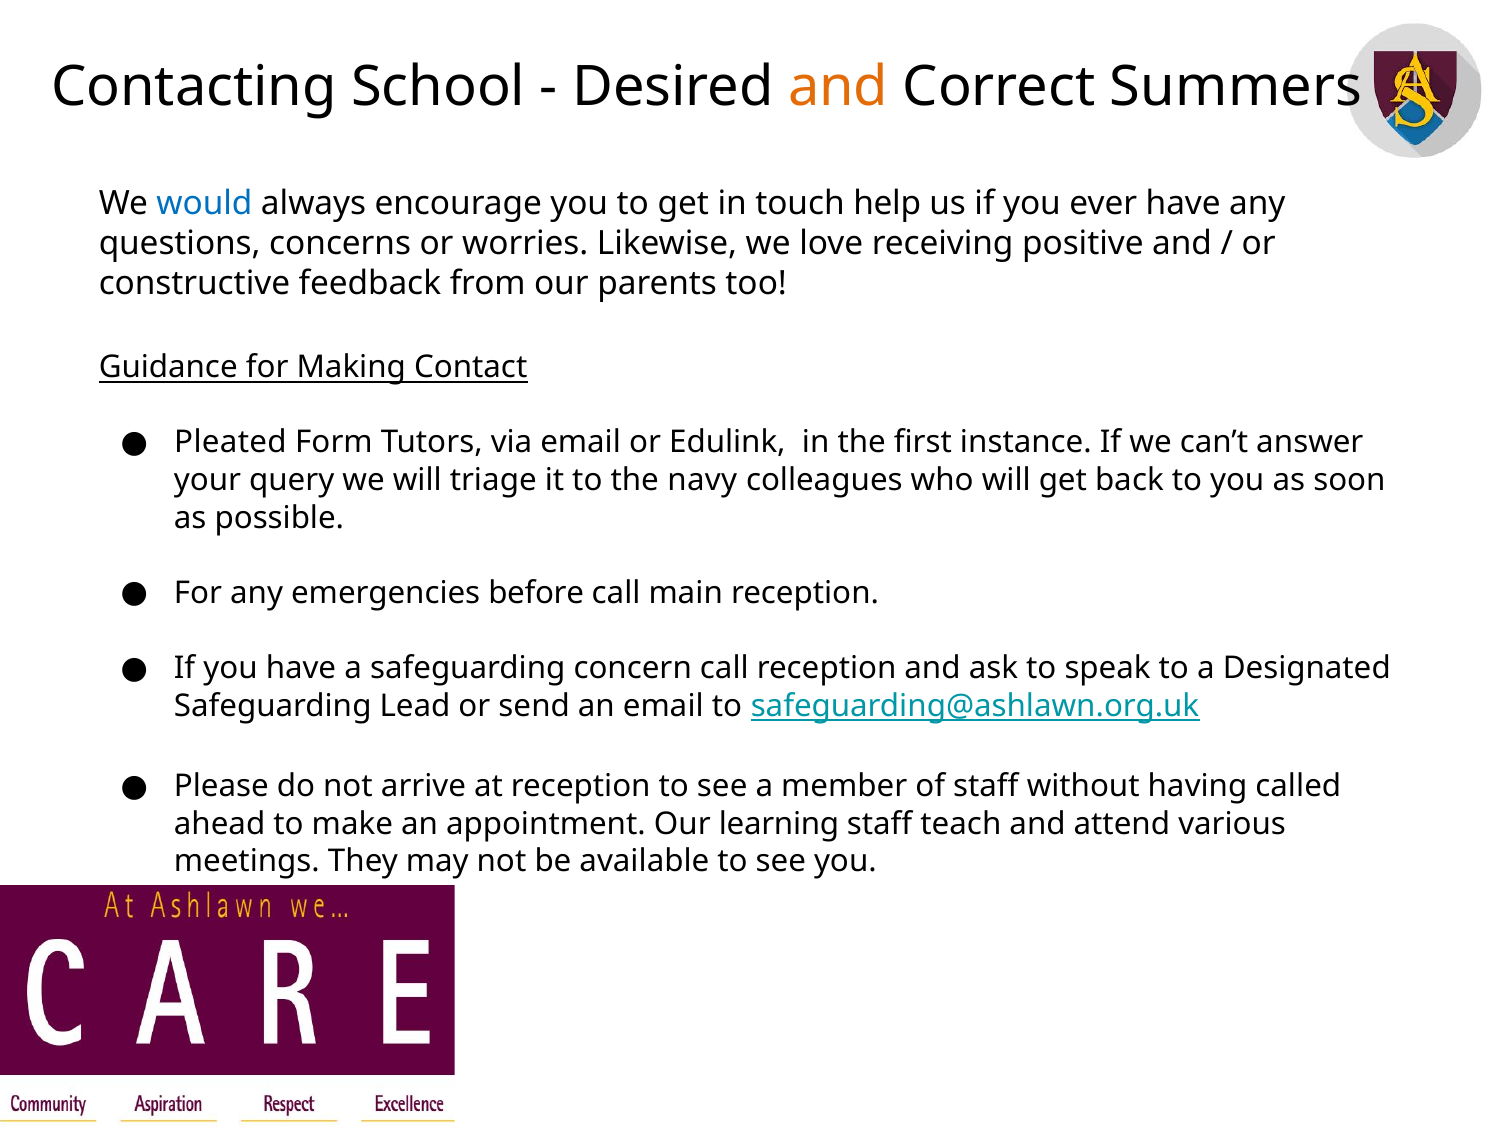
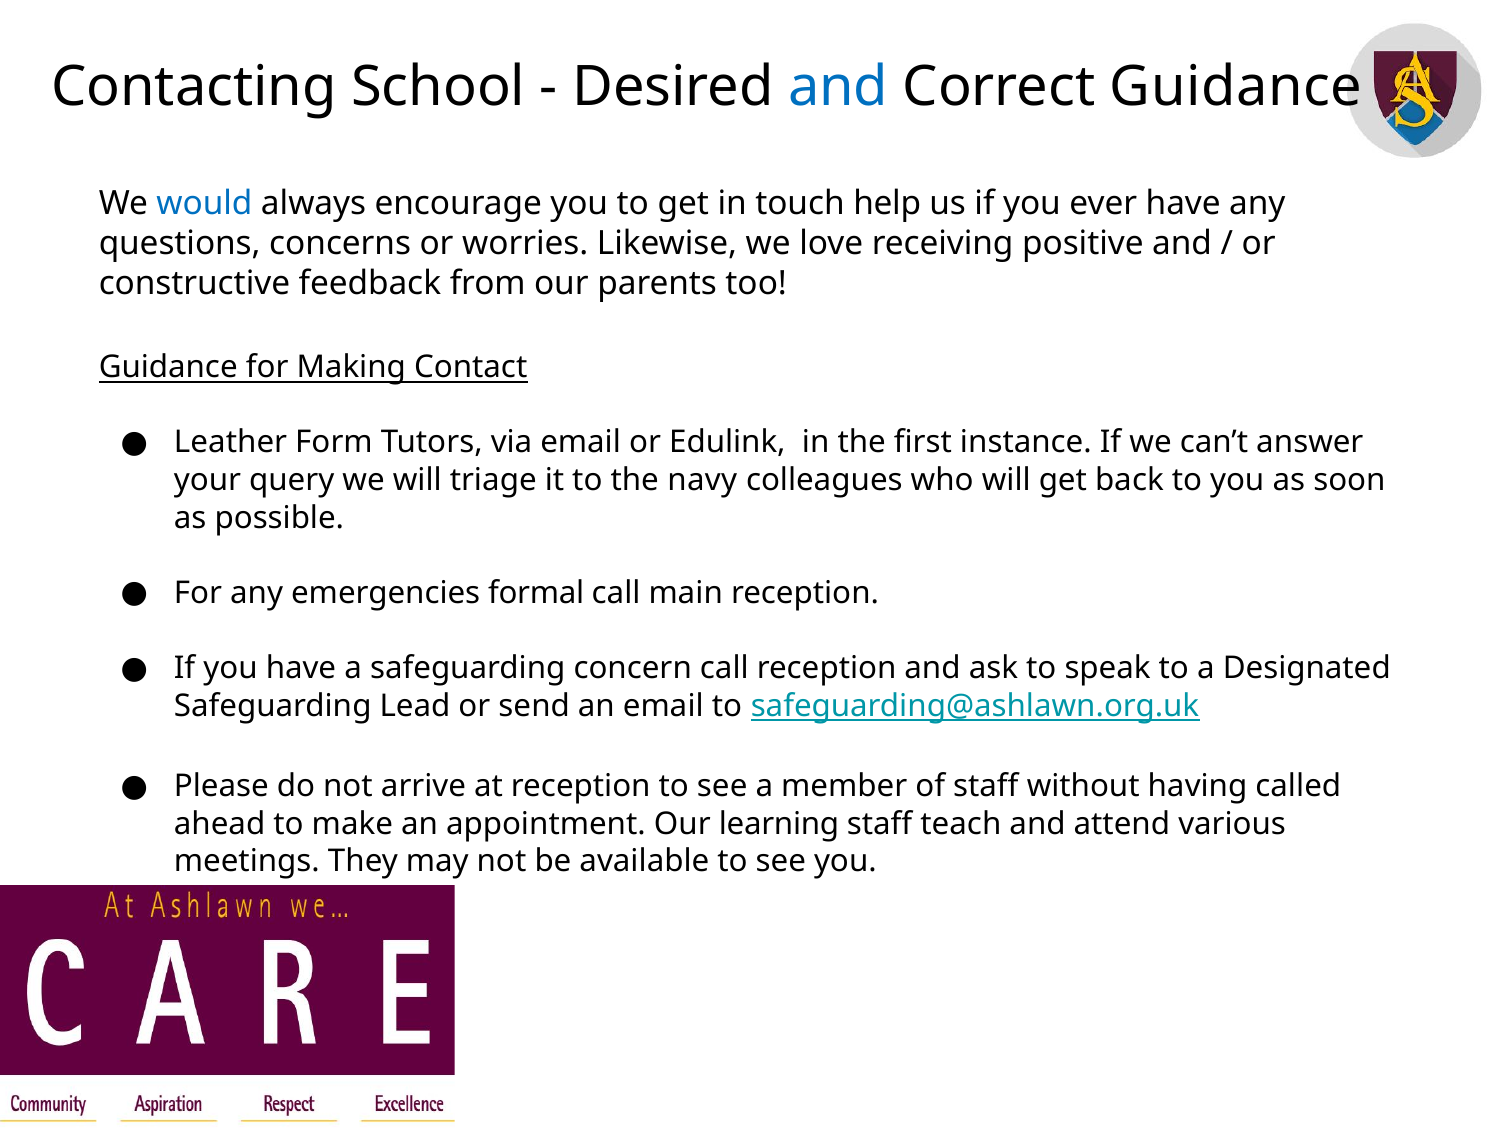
and colour: orange -> blue (838, 87)
Correct Summers: Summers -> Guidance (1236, 87)
Pleated: Pleated -> Leather (231, 443)
before: before -> formal (536, 593)
